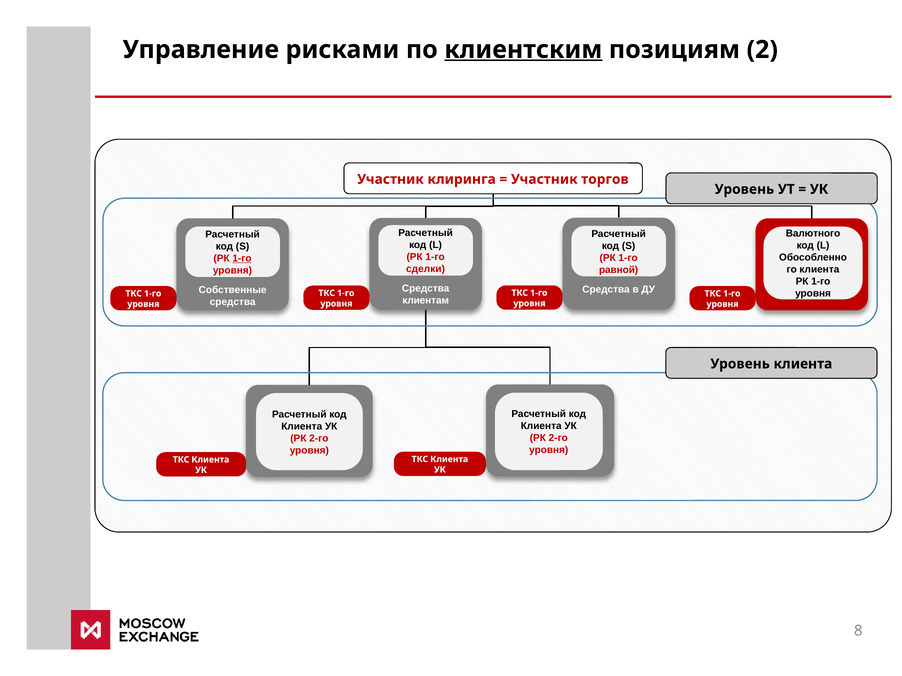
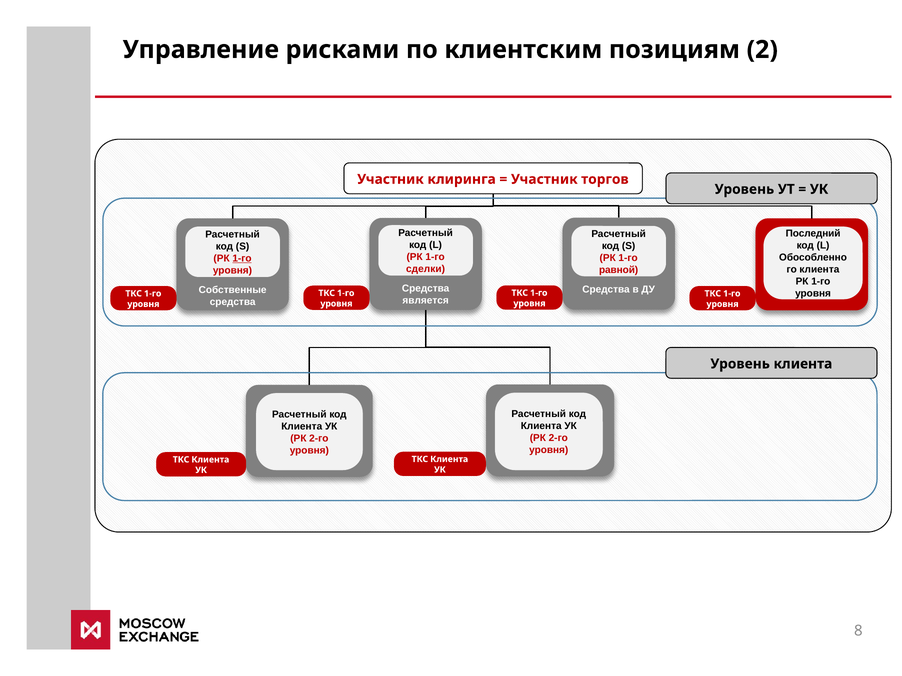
клиентским underline: present -> none (523, 50)
Валютного: Валютного -> Последний (813, 234)
клиентам: клиентам -> является (426, 301)
